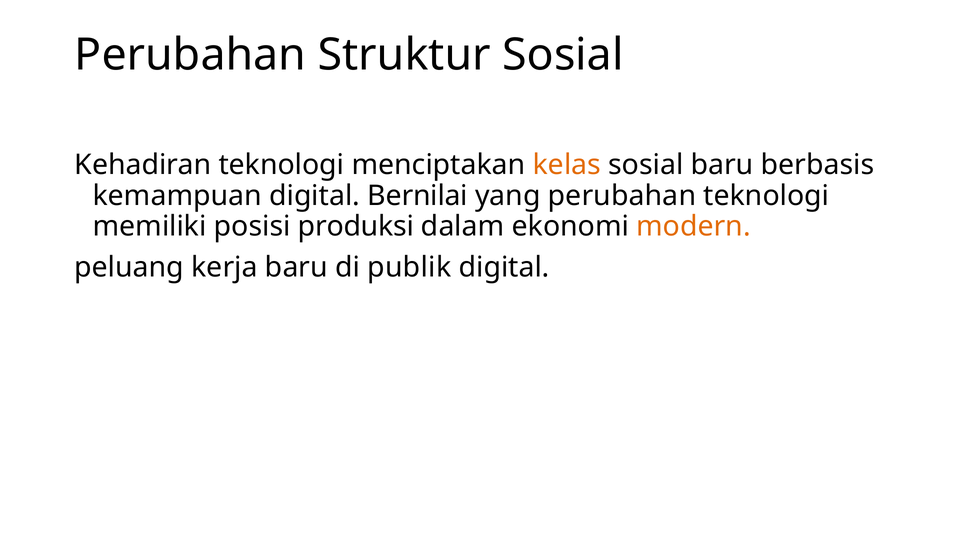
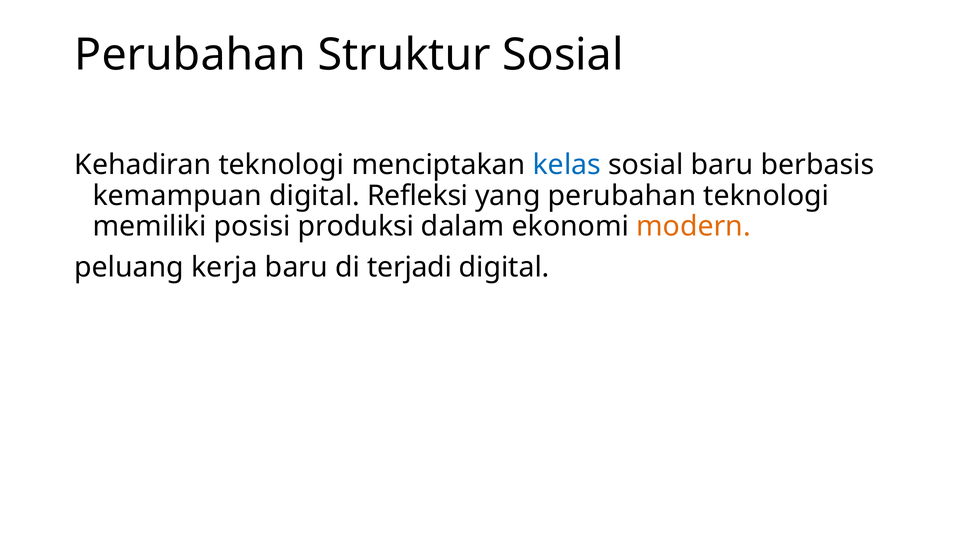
kelas colour: orange -> blue (567, 165)
Bernilai: Bernilai -> Refleksi (418, 196)
publik: publik -> terjadi (410, 268)
